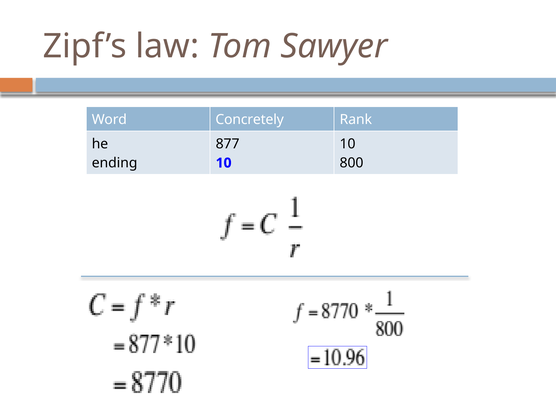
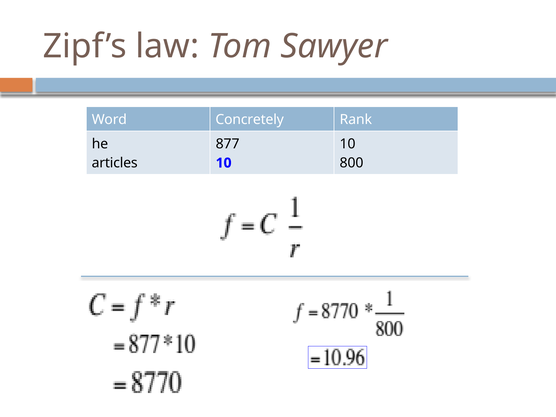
ending: ending -> articles (115, 163)
